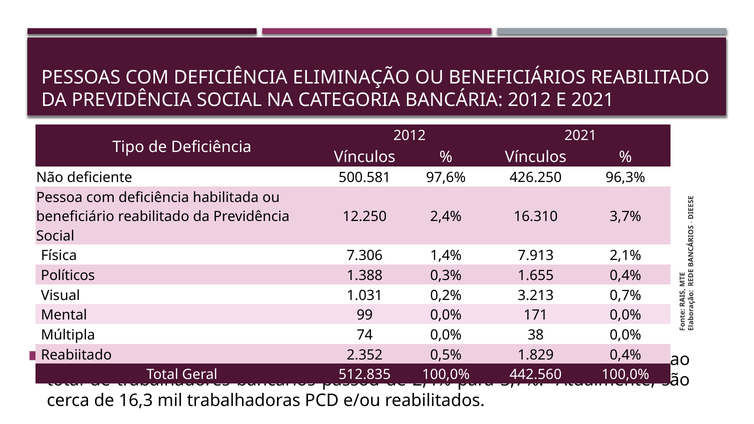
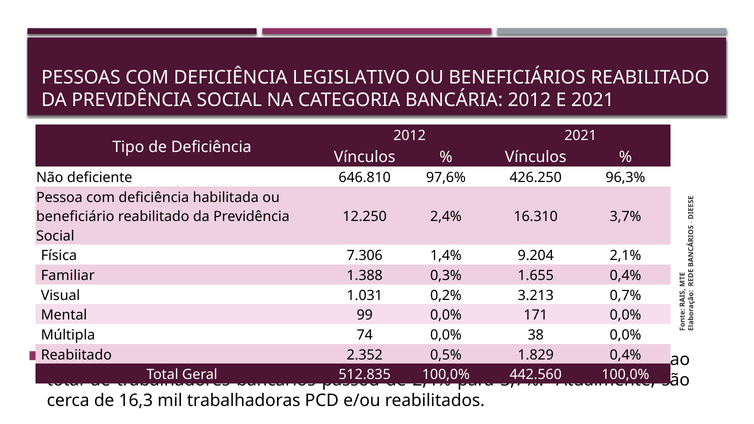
ELIMINAÇÃO: ELIMINAÇÃO -> LEGISLATIVO (351, 78)
500.581: 500.581 -> 646.810 (365, 178)
7.913: 7.913 -> 9.204 (536, 256)
Políticos: Políticos -> Familiar (68, 276)
